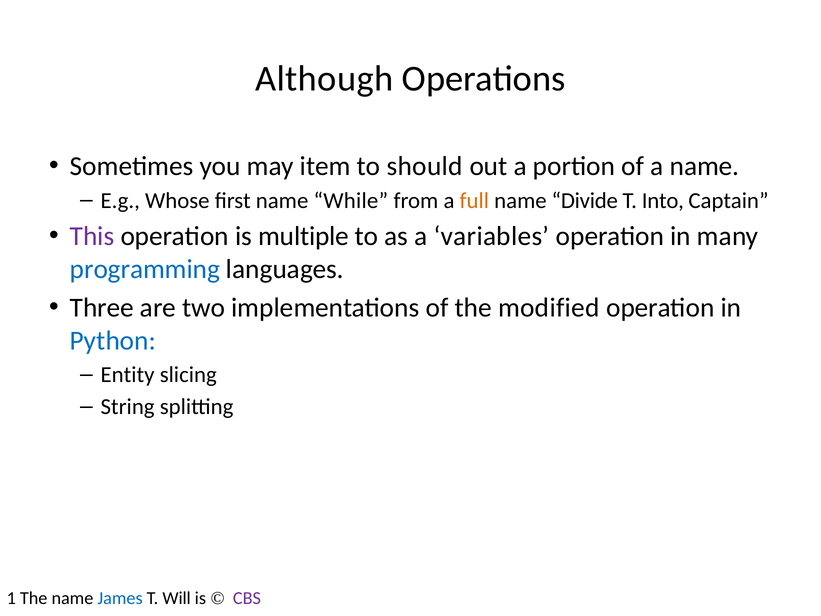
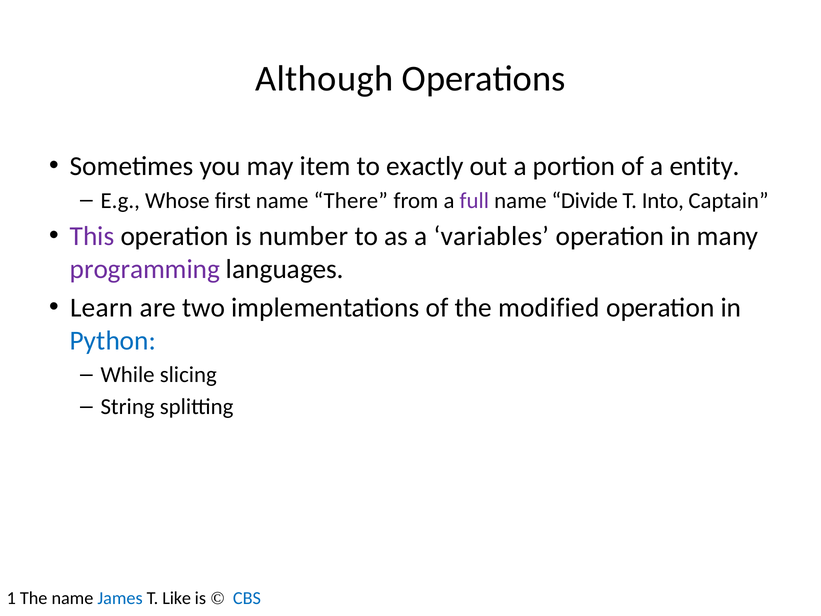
should: should -> exactly (425, 166)
a name: name -> entity (705, 166)
While: While -> There (351, 200)
full colour: orange -> purple (474, 200)
multiple: multiple -> number (303, 236)
programming colour: blue -> purple (145, 269)
Three: Three -> Learn (102, 308)
Entity: Entity -> While (128, 375)
Will: Will -> Like (177, 598)
CBS colour: purple -> blue (247, 598)
